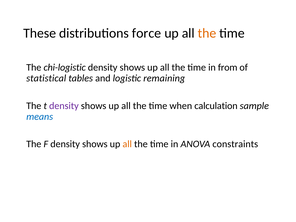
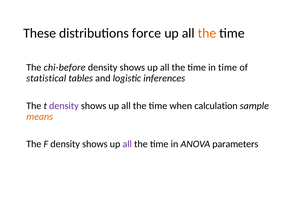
chi-logistic: chi-logistic -> chi-before (65, 67)
in from: from -> time (228, 67)
remaining: remaining -> inferences (164, 78)
means colour: blue -> orange (40, 117)
all colour: orange -> purple (127, 144)
constraints: constraints -> parameters (235, 144)
